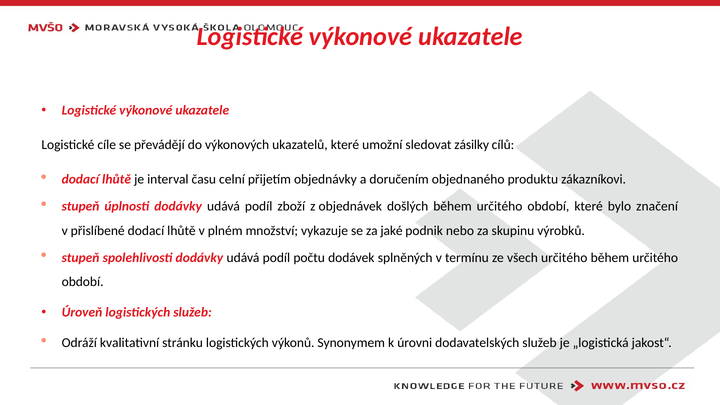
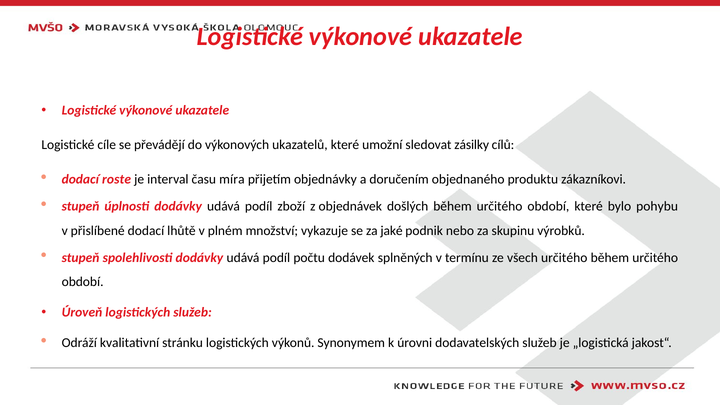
lhůtě: lhůtě -> roste (117, 179)
celní: celní -> míra (232, 179)
značení: značení -> pohybu (657, 206)
